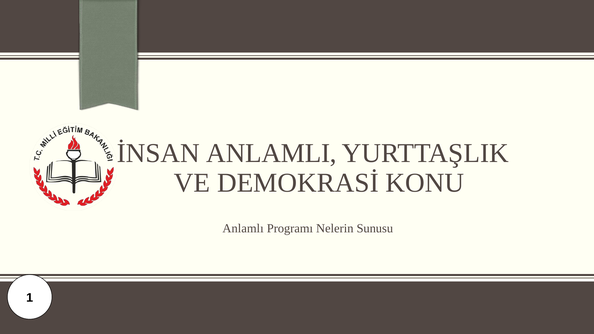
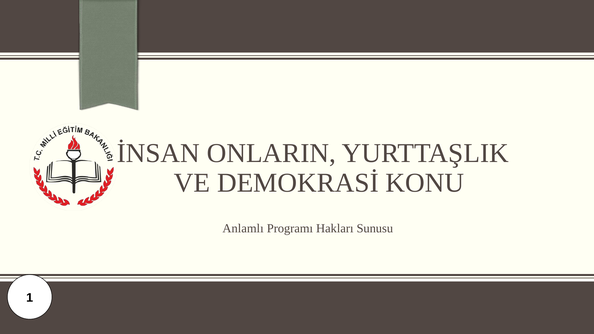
ANLAMLI: ANLAMLI -> ONLARIN (271, 153)
Nelerin: Nelerin -> Hakları (335, 229)
